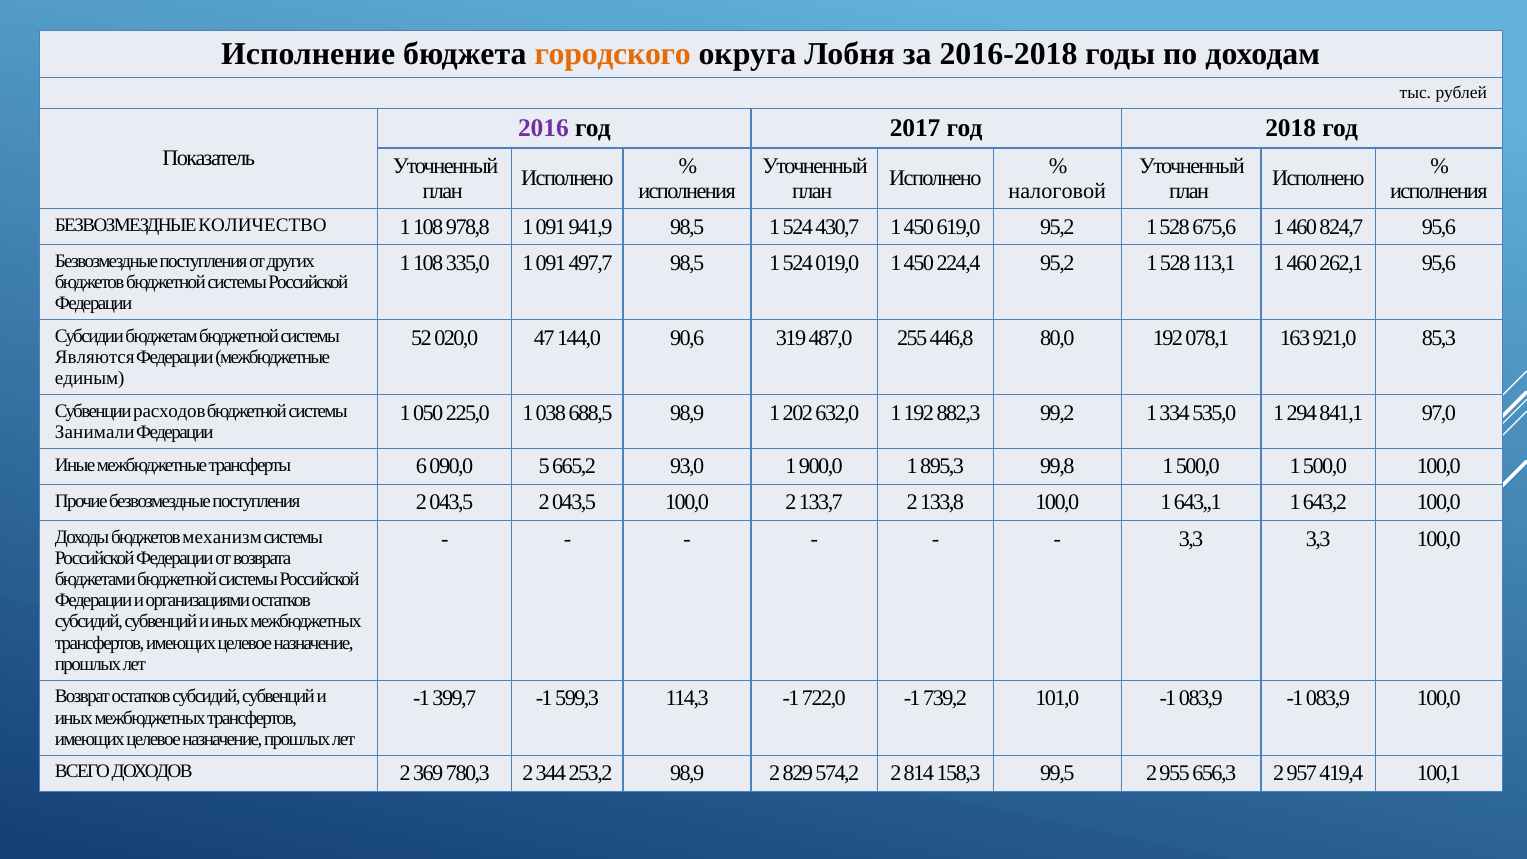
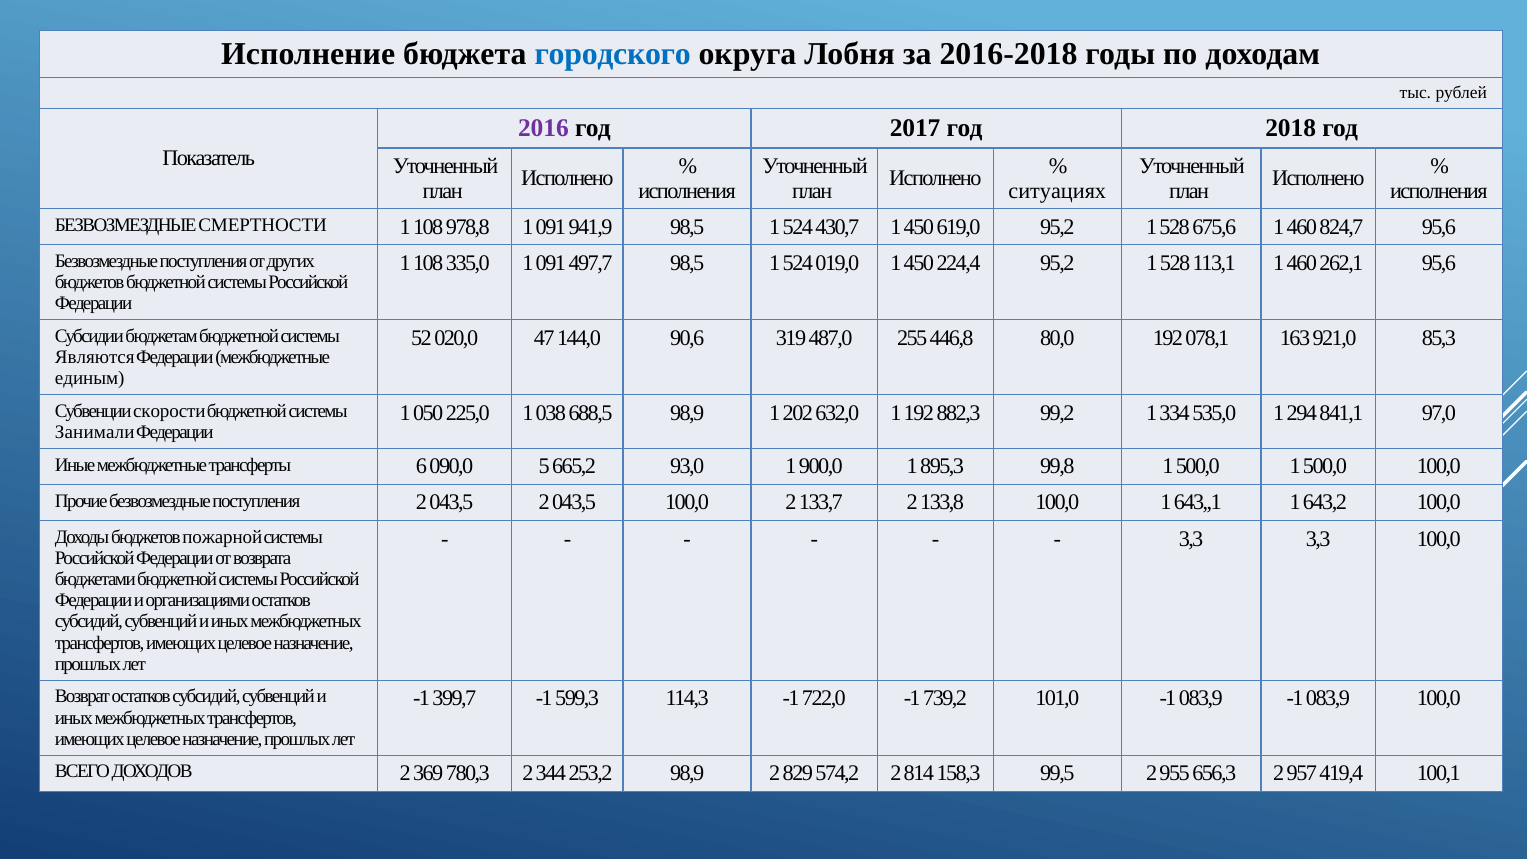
городского colour: orange -> blue (613, 54)
налоговой: налоговой -> ситуациях (1057, 191)
КОЛИЧЕСТВО: КОЛИЧЕСТВО -> СМЕРТНОСТИ (263, 225)
расходов: расходов -> скорости (169, 411)
механизм: механизм -> пожарной (222, 537)
